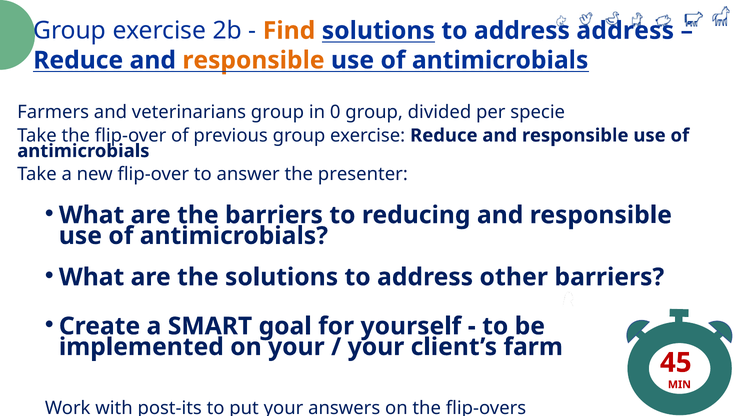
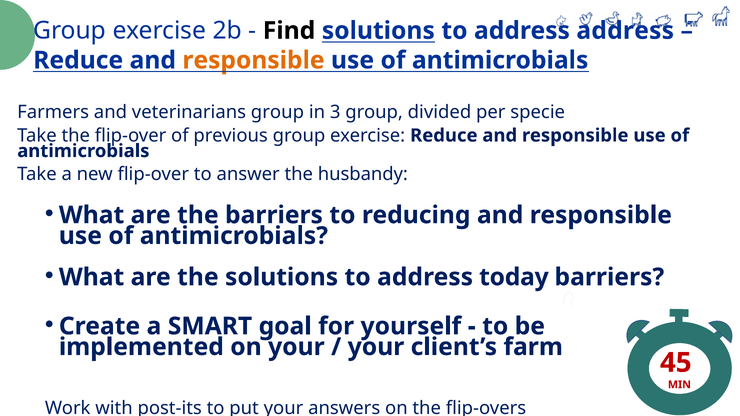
Find colour: orange -> black (289, 31)
0: 0 -> 3 (335, 112)
presenter: presenter -> husbandy (363, 174)
other: other -> today (514, 277)
